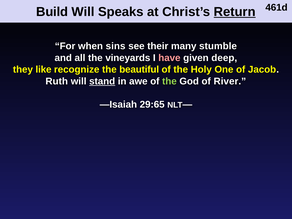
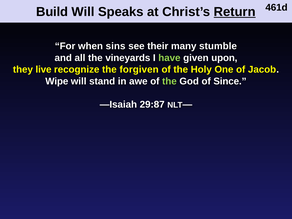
have colour: pink -> light green (169, 58)
deep: deep -> upon (224, 58)
like: like -> live (44, 70)
beautiful: beautiful -> forgiven (139, 70)
Ruth: Ruth -> Wipe (57, 81)
stand underline: present -> none (102, 81)
River: River -> Since (230, 81)
29:65: 29:65 -> 29:87 (152, 105)
